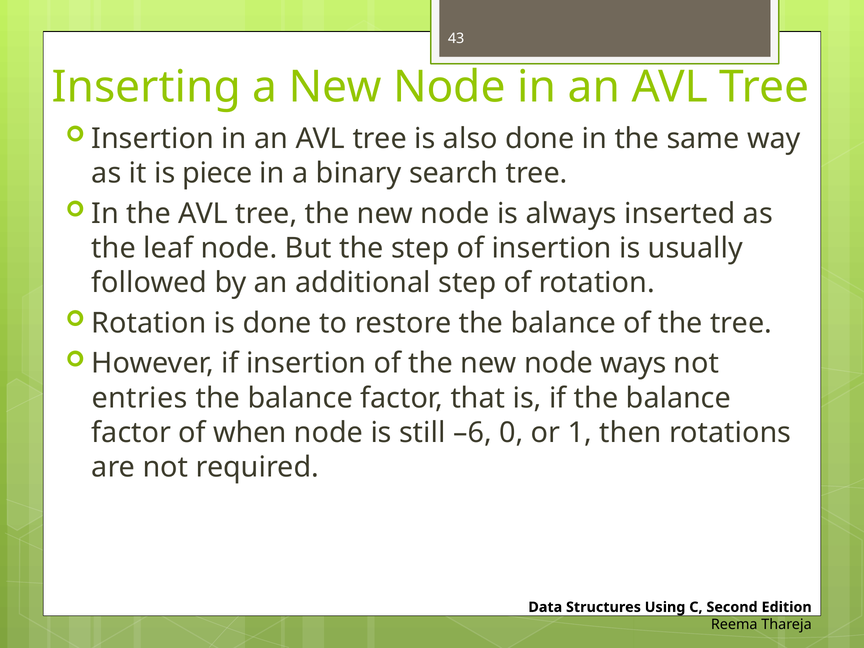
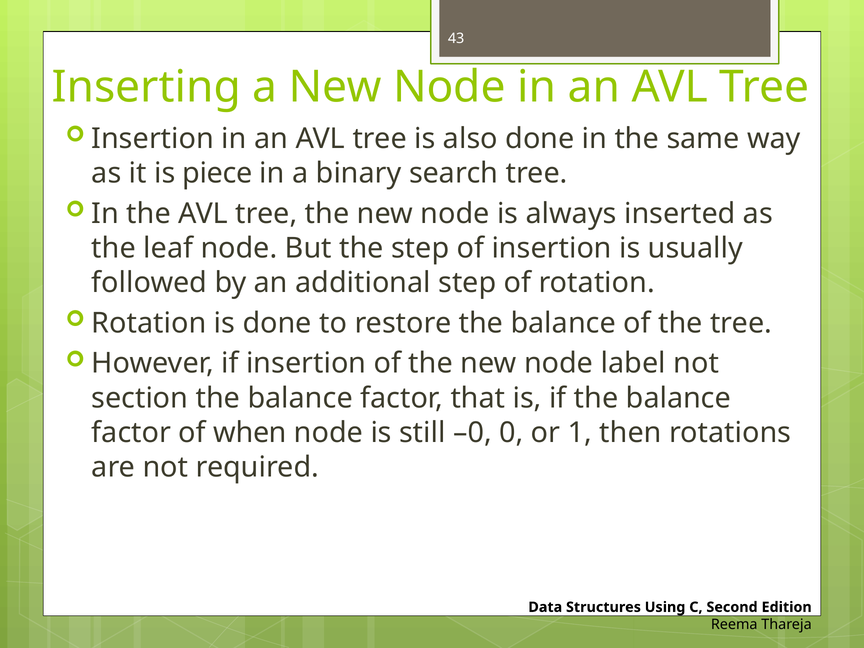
ways: ways -> label (633, 363)
entries: entries -> section (140, 398)
–6: –6 -> –0 (472, 433)
